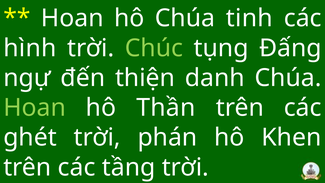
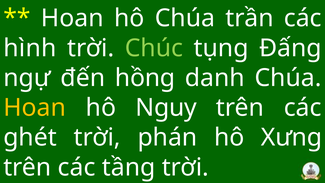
tinh: tinh -> trần (250, 18)
thiện: thiện -> hồng (145, 78)
Hoan colour: light green -> yellow (35, 108)
Thần: Thần -> Nguy (166, 108)
Khen: Khen -> Xưng (292, 137)
